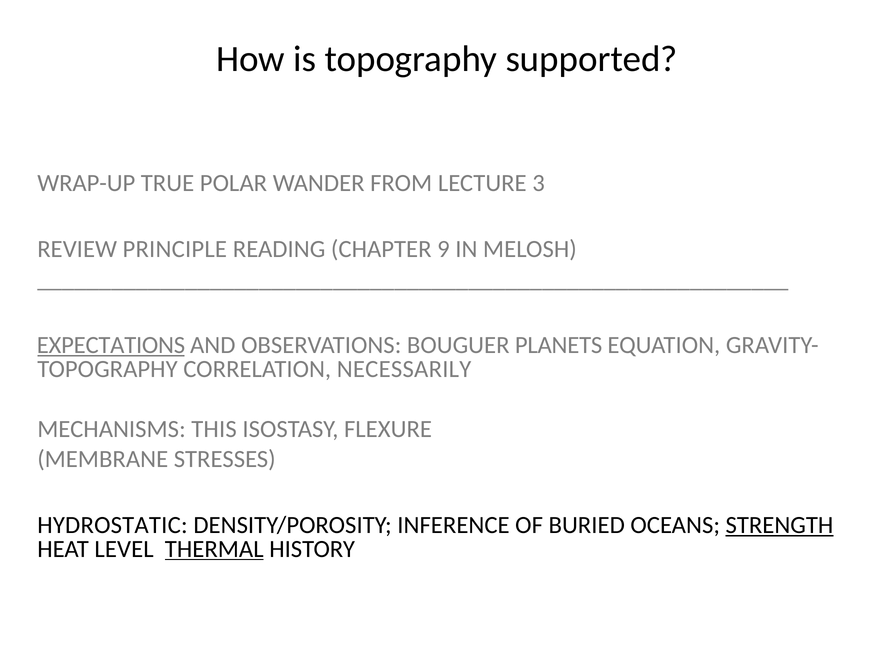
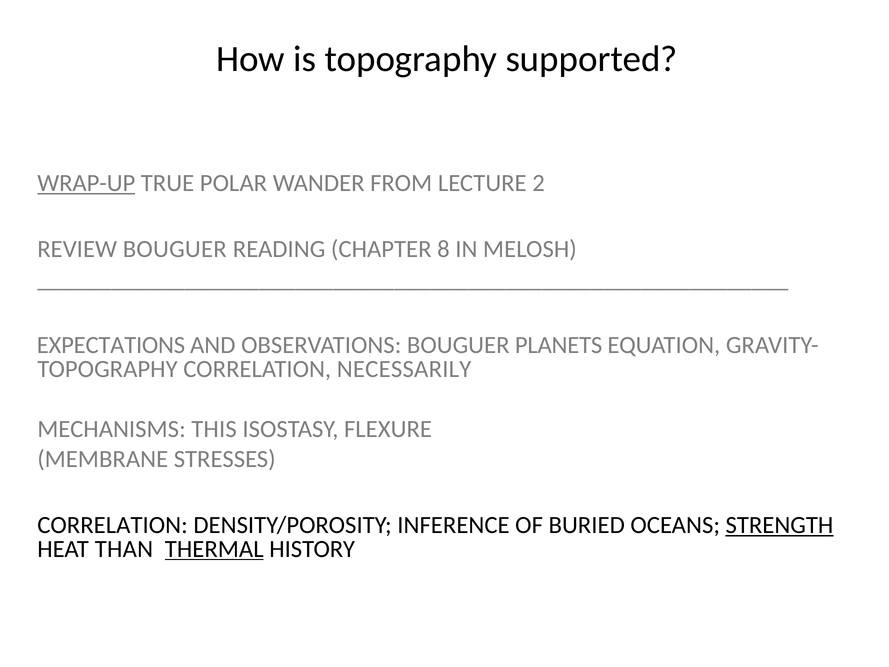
WRAP-UP underline: none -> present (86, 183)
3: 3 -> 2 (539, 183)
REVIEW PRINCIPLE: PRINCIPLE -> BOUGUER (175, 249)
9: 9 -> 8 (443, 249)
EXPECTATIONS underline: present -> none (111, 345)
HYDROSTATIC: HYDROSTATIC -> CORRELATION (113, 525)
LEVEL: LEVEL -> THAN (124, 549)
